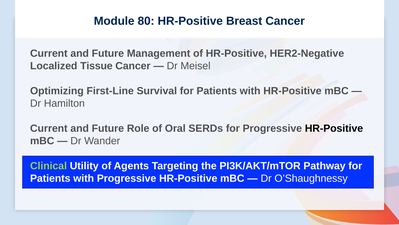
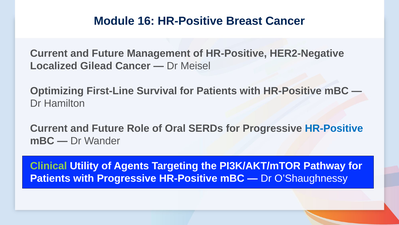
80: 80 -> 16 (146, 21)
Tissue: Tissue -> Gilead (96, 66)
HR-Positive colour: black -> blue (334, 128)
